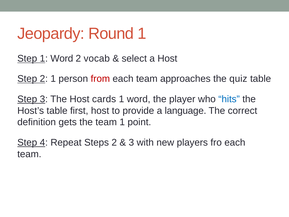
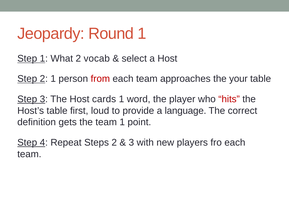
Step 1 Word: Word -> What (62, 58)
quiz: quiz -> your (238, 79)
hits colour: blue -> red (229, 99)
first host: host -> loud (100, 110)
